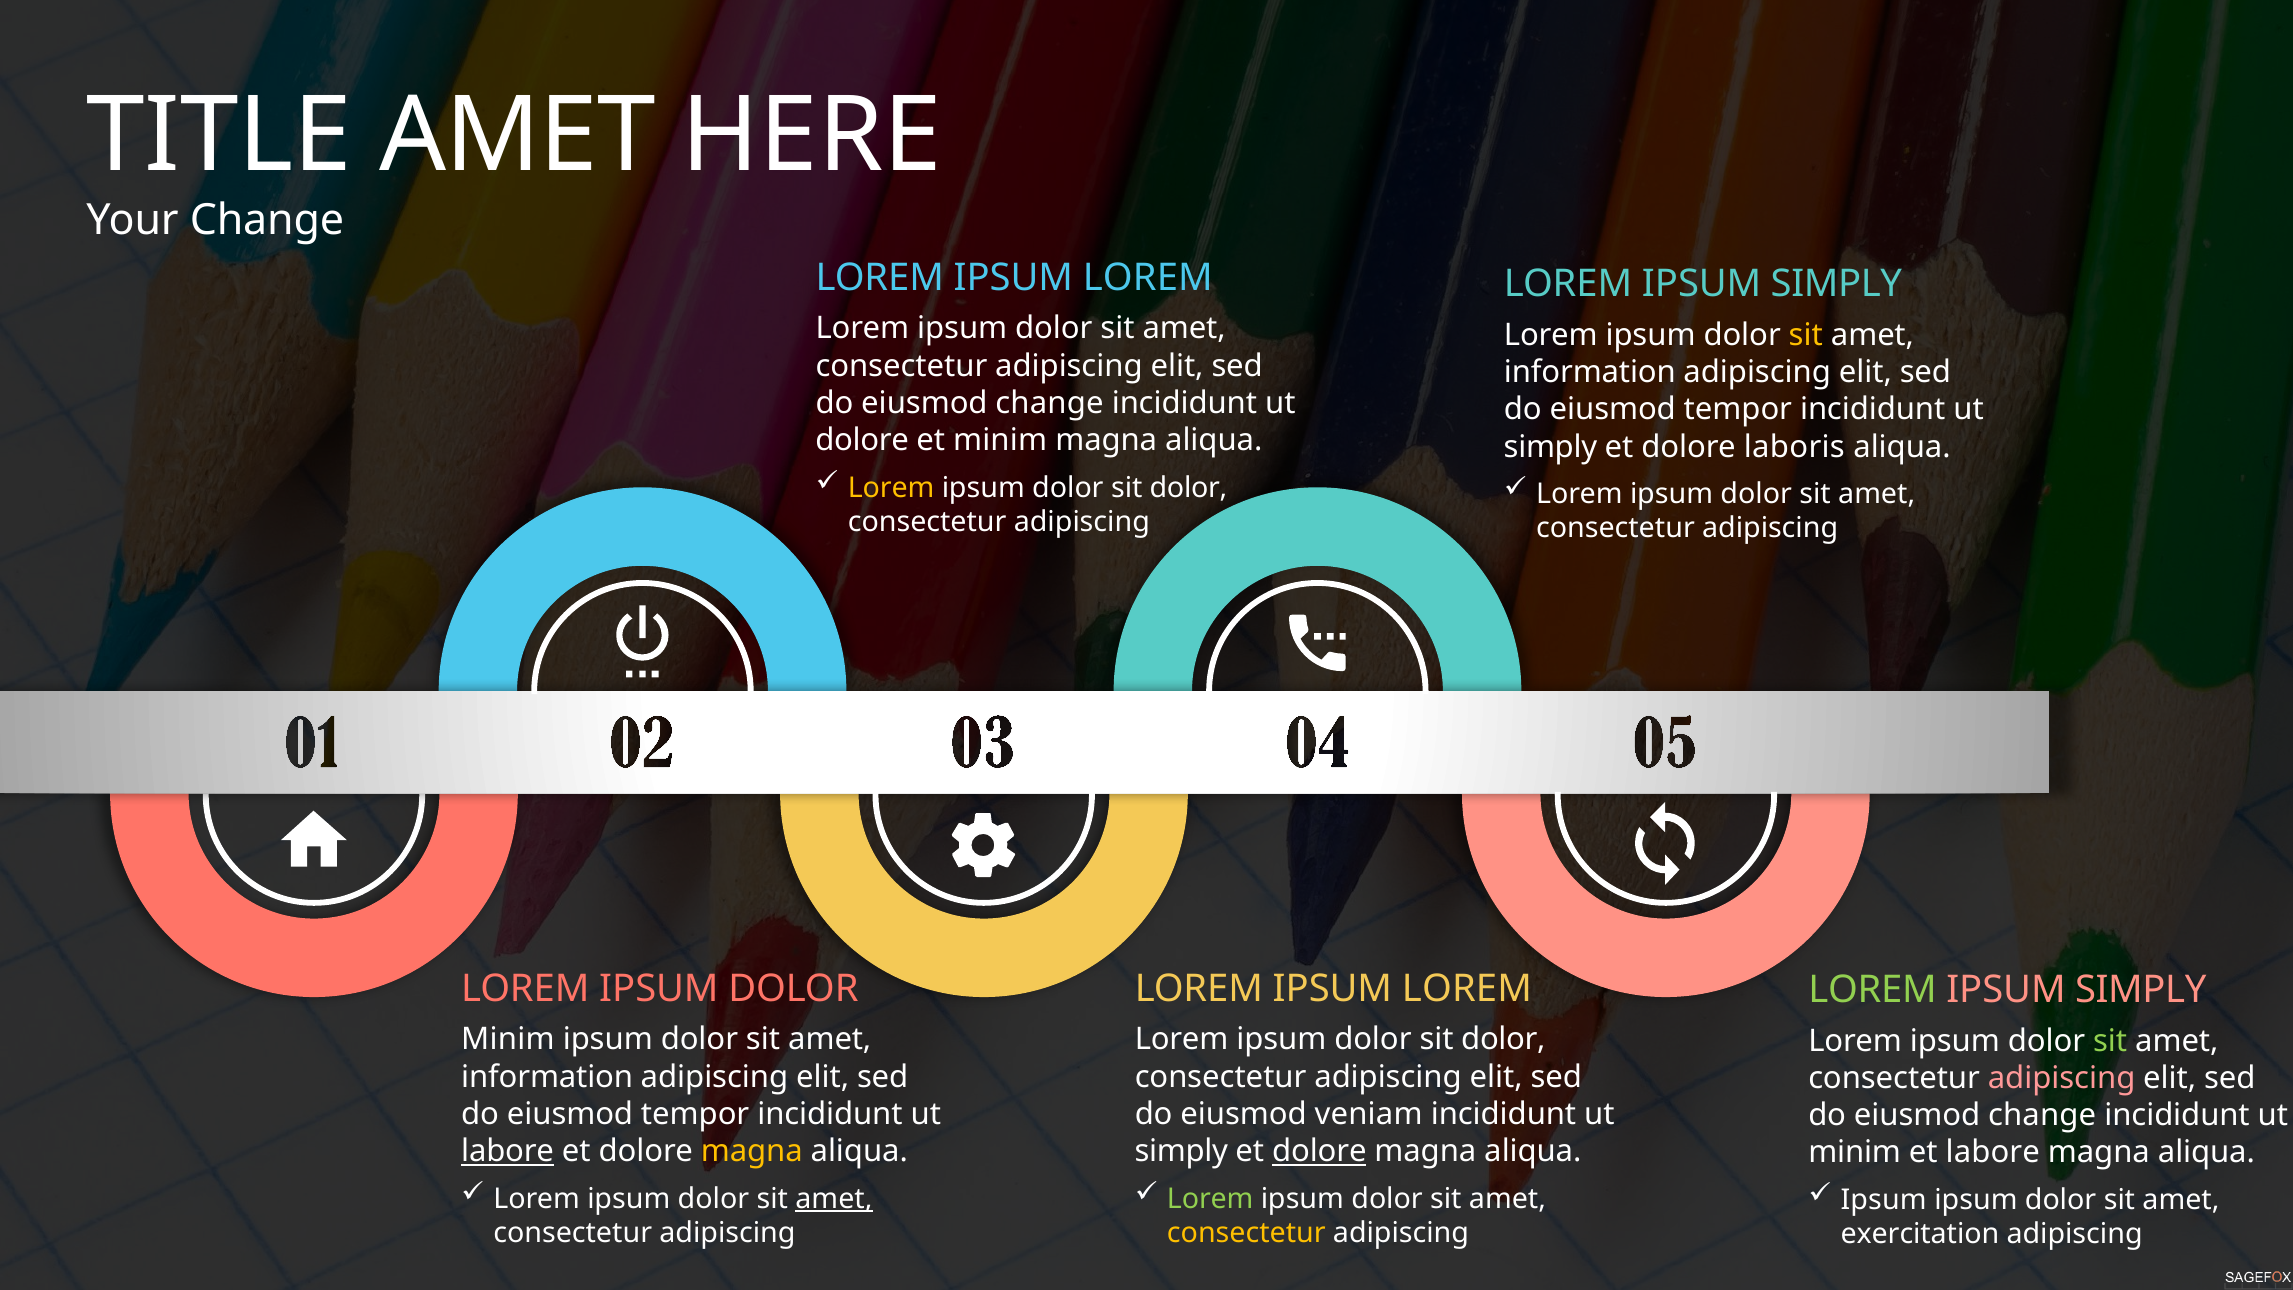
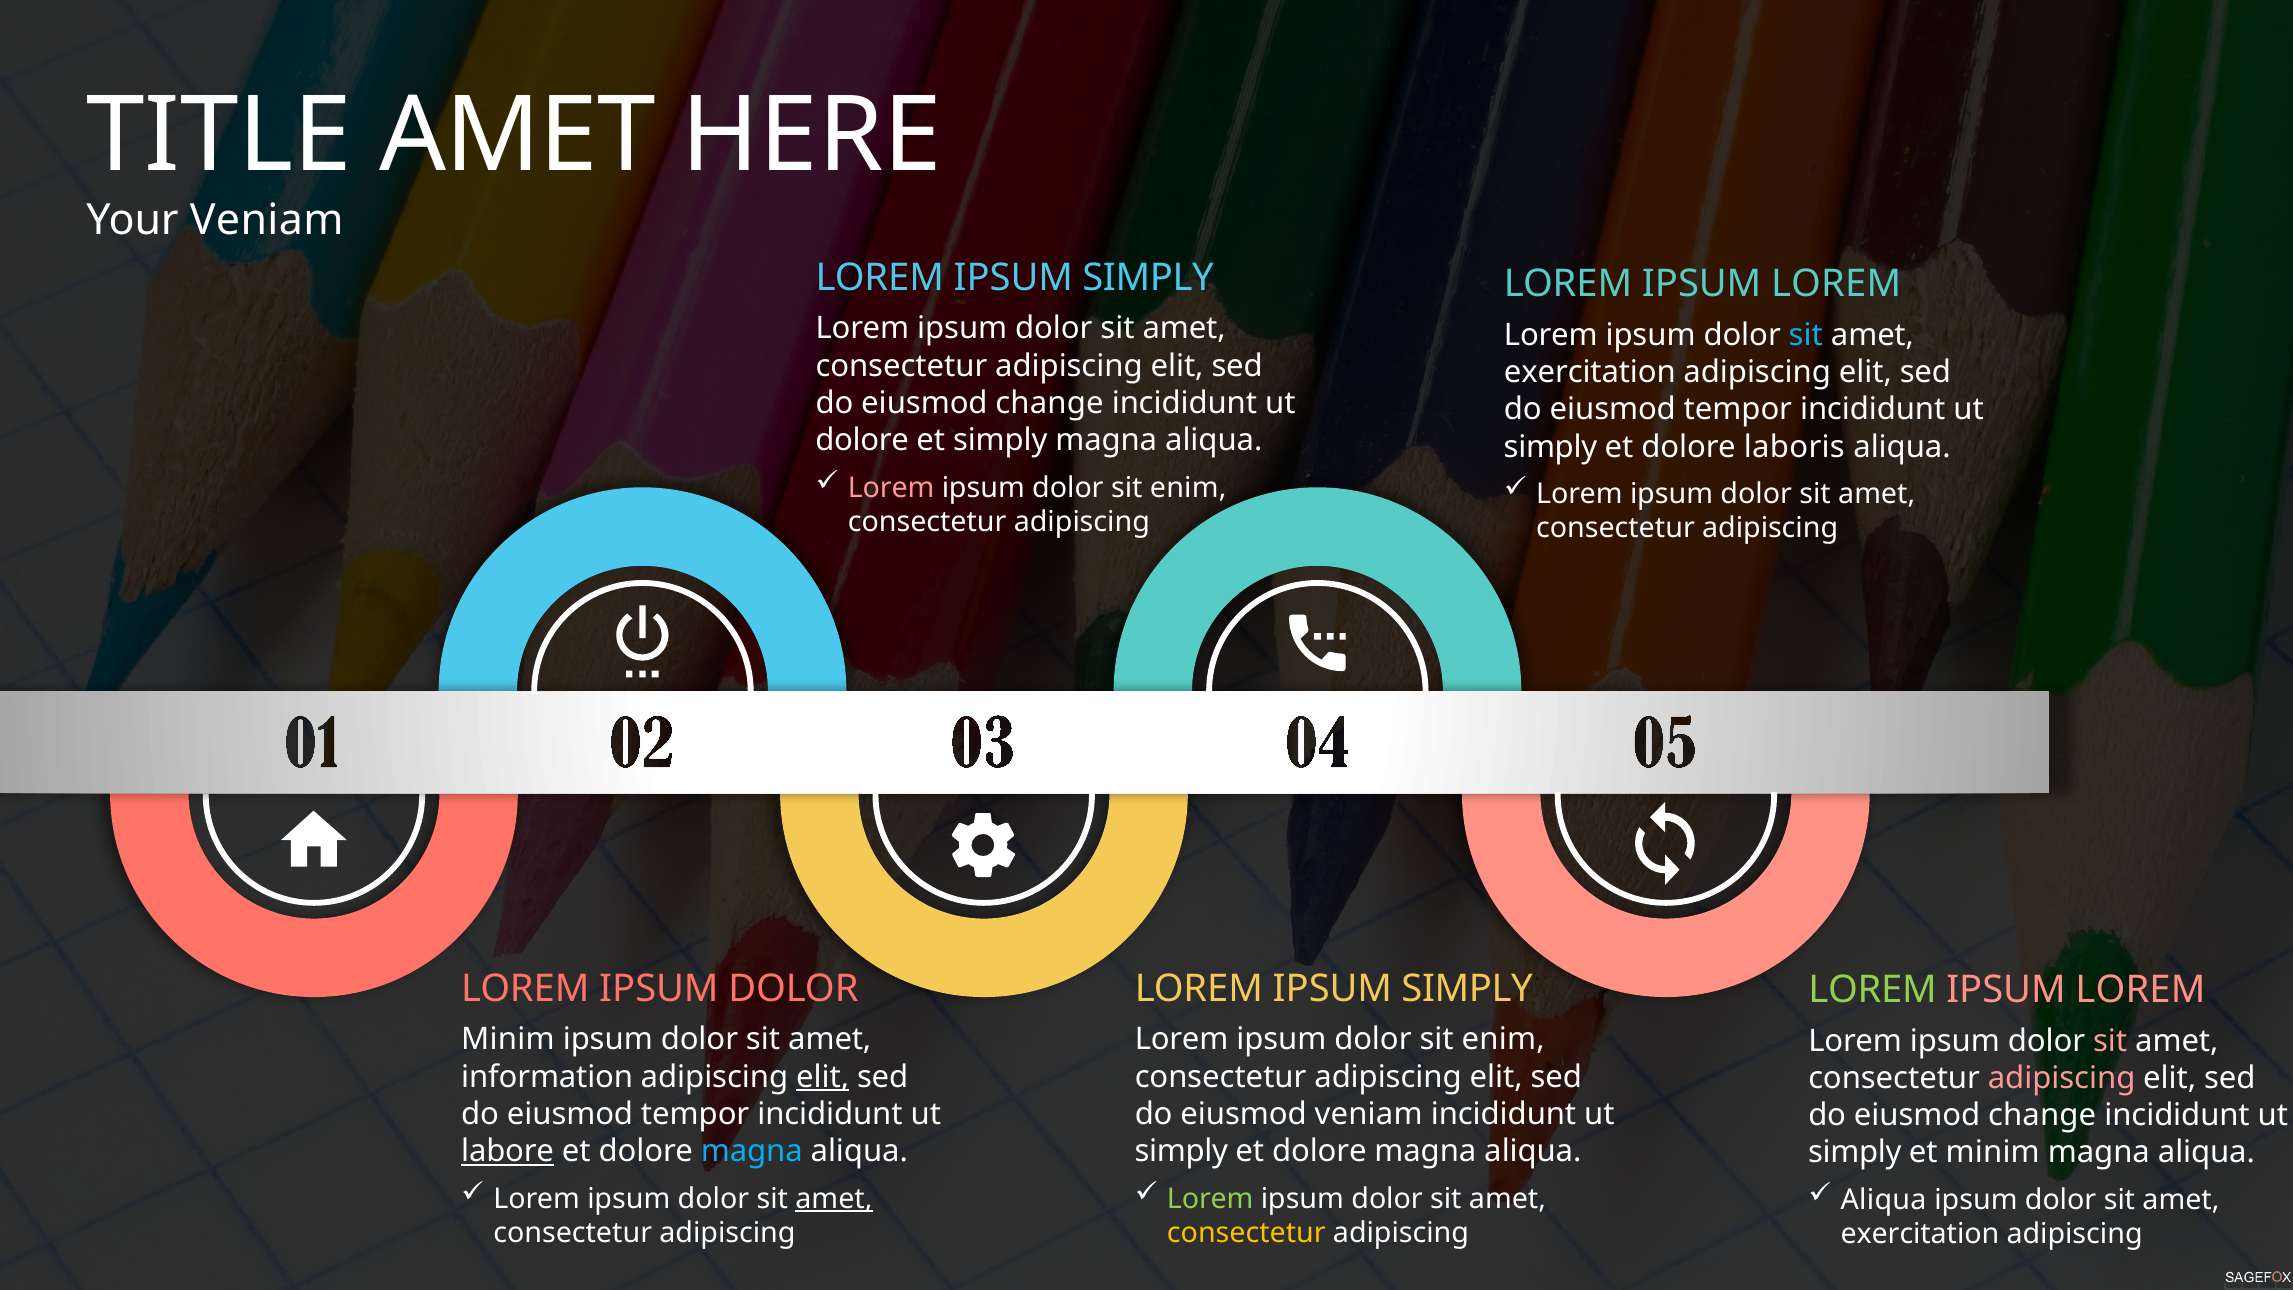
Your Change: Change -> Veniam (267, 221)
LOREM: LOREM -> SIMPLY (1148, 278)
SIMPLY: SIMPLY -> LOREM (1836, 284)
sit colour: yellow -> light blue (1806, 335)
information: information -> exercitation (1590, 372)
et minim: minim -> simply (1000, 441)
Lorem colour: yellow -> pink (891, 488)
dolor: dolor -> enim (1188, 488)
LOREM: LOREM -> SIMPLY (1467, 988)
SIMPLY: SIMPLY -> LOREM (2140, 990)
dolor: dolor -> enim (1503, 1040)
sit colour: light green -> pink (2110, 1041)
elit underline: none -> present (823, 1077)
magna colour: yellow -> light blue (752, 1151)
dolore underline: present -> none (1319, 1151)
minim: minim -> simply (1855, 1153)
et labore: labore -> minim (1993, 1153)
Ipsum: Ipsum -> Aliqua (1884, 1200)
